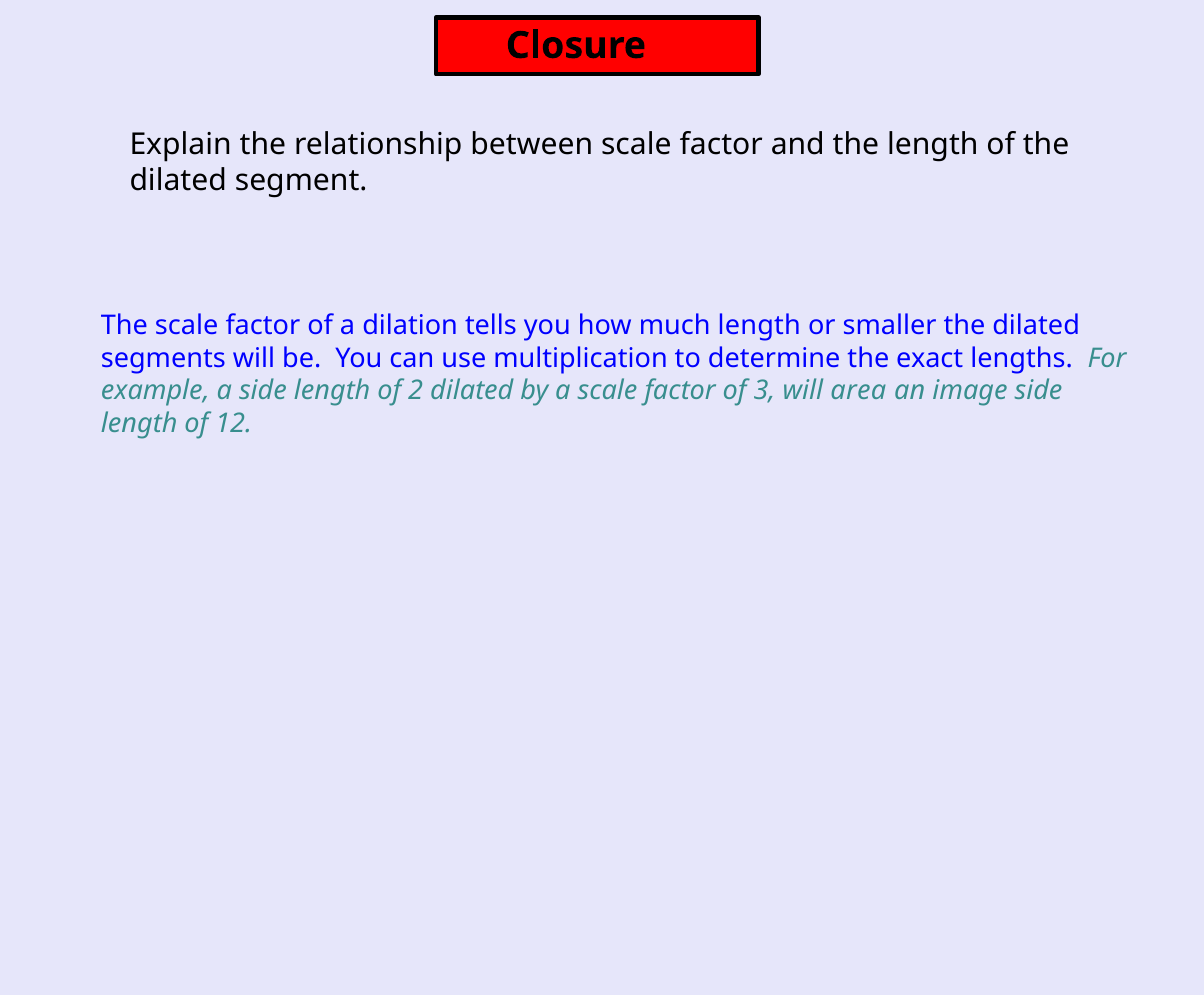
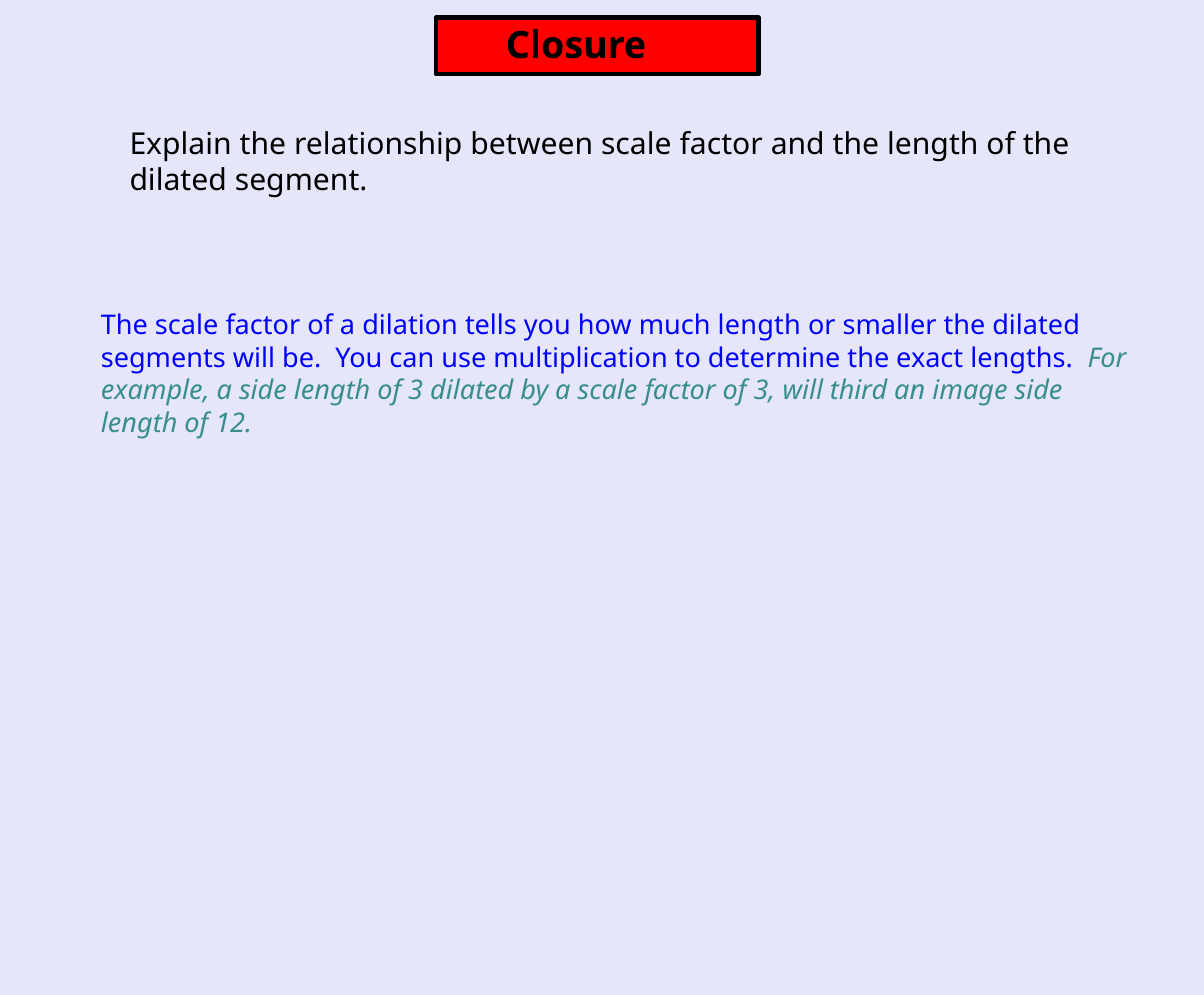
length of 2: 2 -> 3 (416, 391)
area: area -> third (859, 391)
